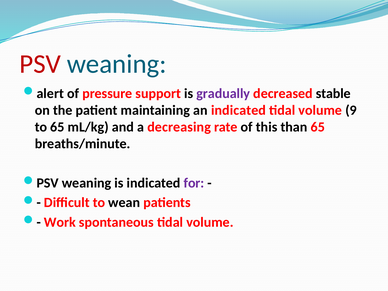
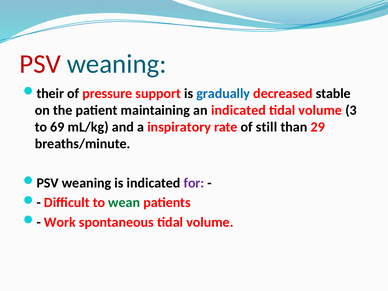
alert: alert -> their (50, 93)
gradually colour: purple -> blue (223, 93)
9: 9 -> 3 (351, 110)
to 65: 65 -> 69 (57, 127)
decreasing: decreasing -> inspiratory (179, 127)
this: this -> still (267, 127)
than 65: 65 -> 29 (318, 127)
wean colour: black -> green (124, 203)
